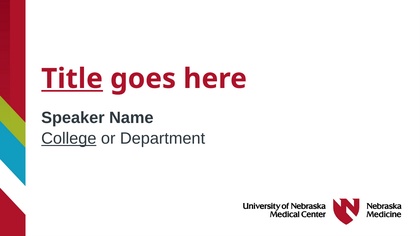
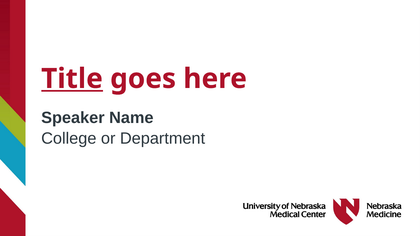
College underline: present -> none (69, 139)
